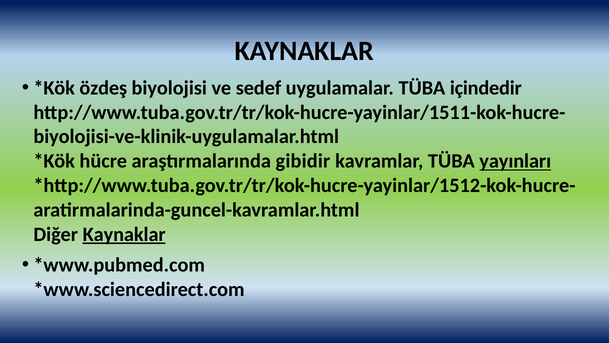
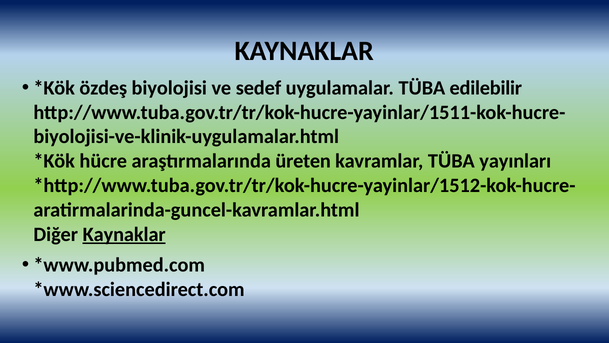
içindedir: içindedir -> edilebilir (486, 88)
gibidir: gibidir -> üreten (303, 161)
yayınları underline: present -> none (515, 161)
